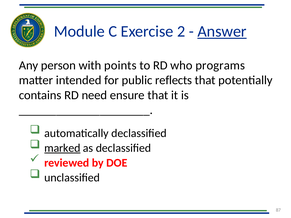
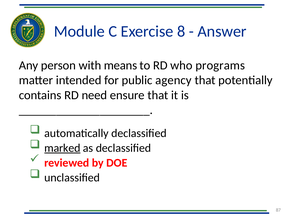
2: 2 -> 8 (181, 31)
Answer underline: present -> none (222, 31)
points: points -> means (120, 65)
reflects: reflects -> agency (173, 80)
